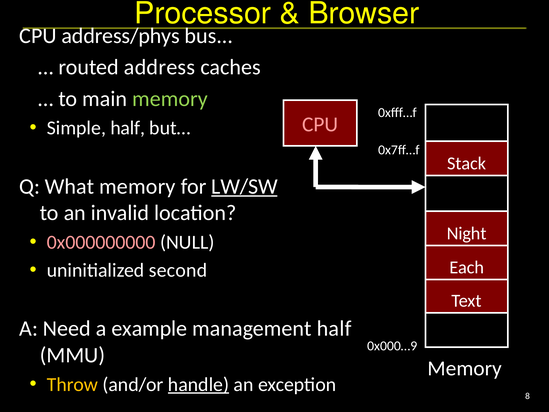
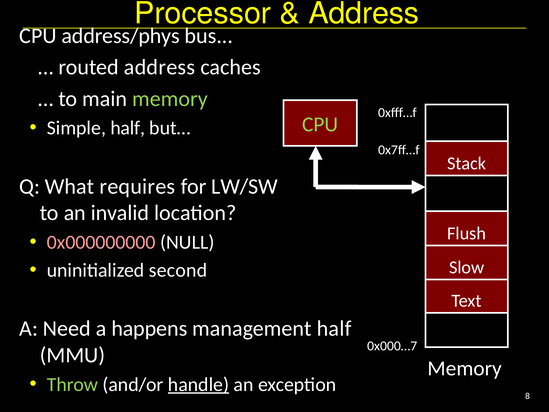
Browser: Browser -> Address (364, 14)
CPU colour: pink -> light green (320, 124)
What memory: memory -> requires (137, 186)
LW/SW underline: present -> none (245, 186)
Night: Night -> Flush (467, 233)
Each: Each -> Slow (467, 267)
example: example -> happens (149, 328)
0x000…9: 0x000…9 -> 0x000…7 (392, 346)
Throw colour: yellow -> light green (72, 384)
